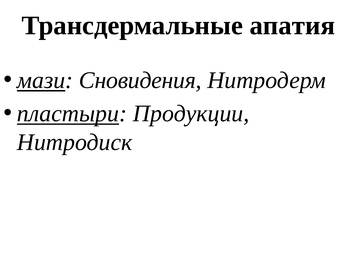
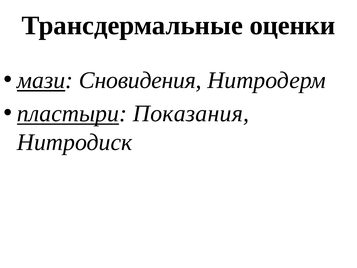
апатия: апатия -> оценки (292, 26)
Продукции: Продукции -> Показания (191, 114)
